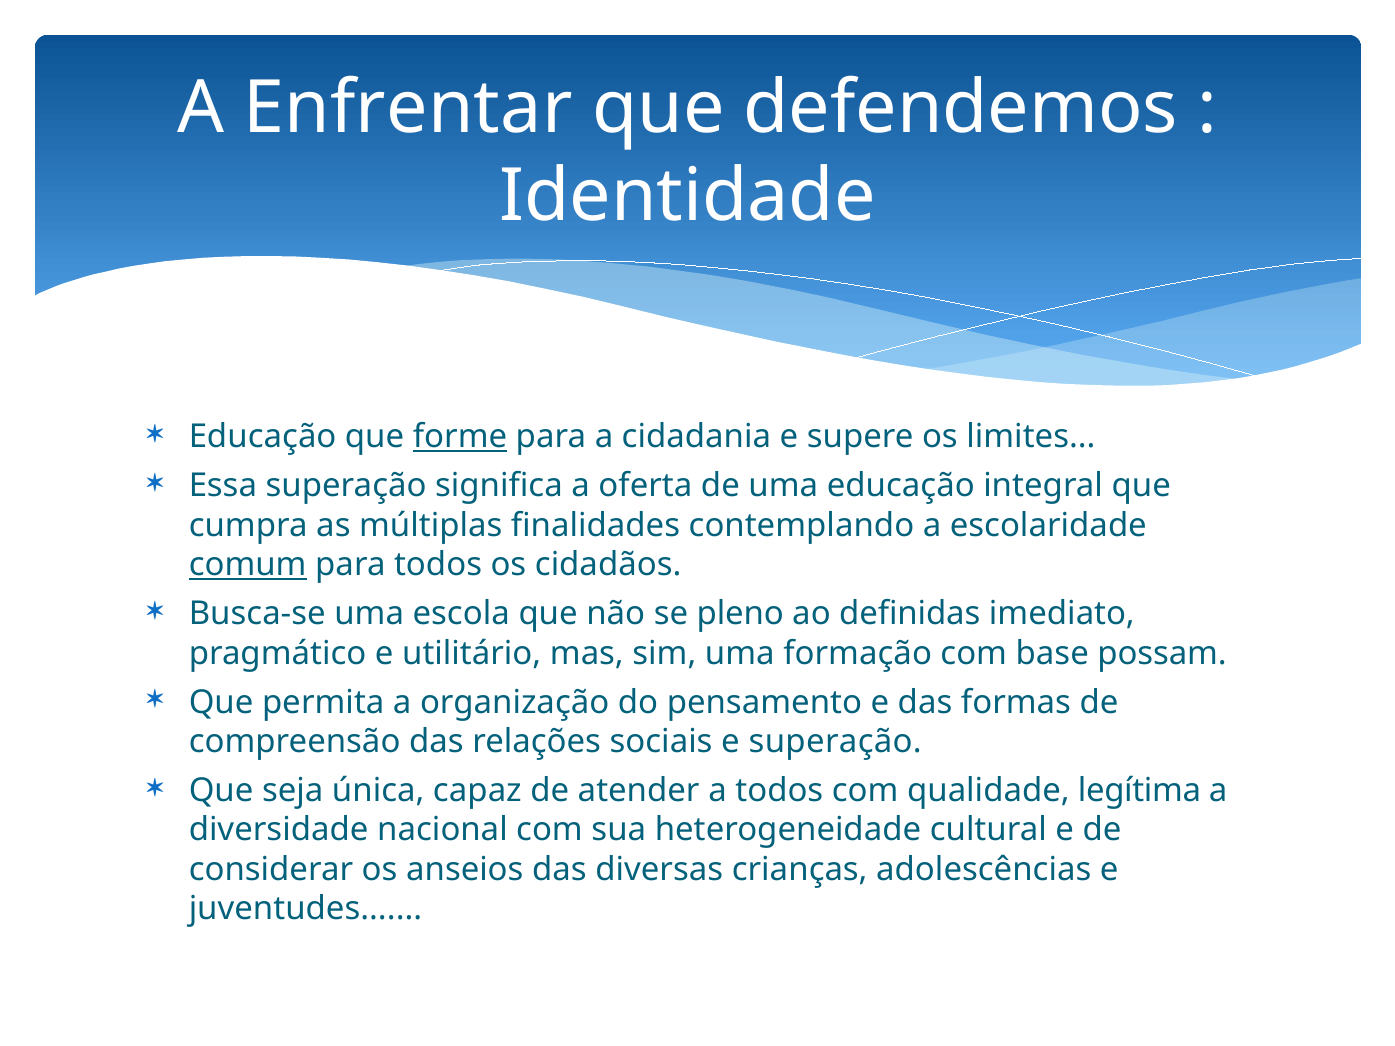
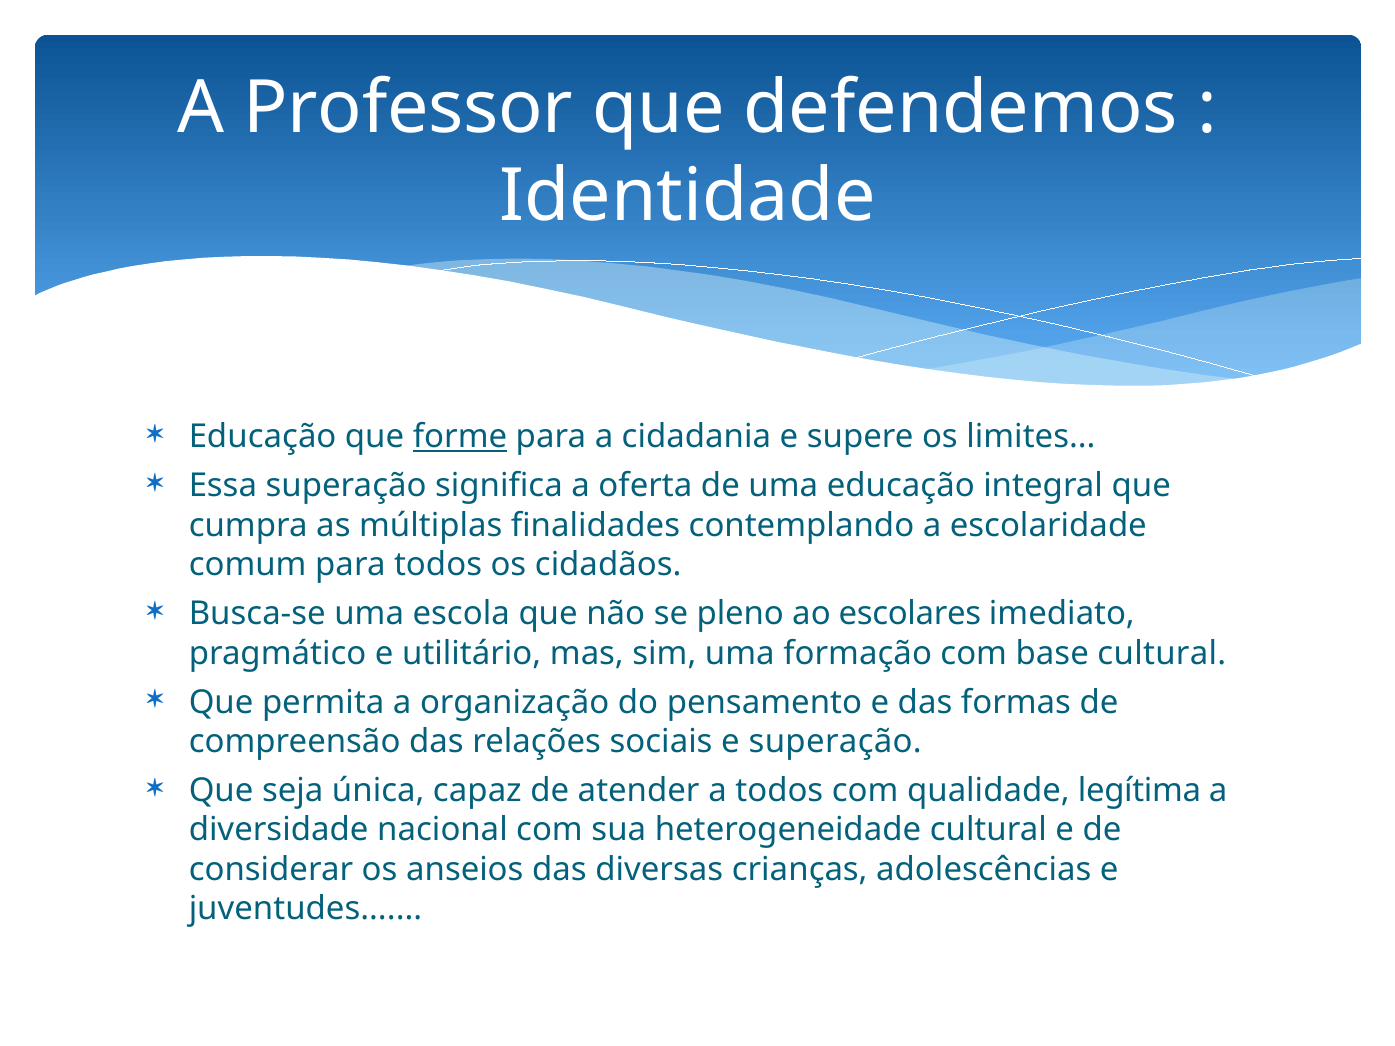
Enfrentar: Enfrentar -> Professor (408, 108)
comum underline: present -> none (248, 565)
definidas: definidas -> escolares (910, 614)
base possam: possam -> cultural (1162, 654)
